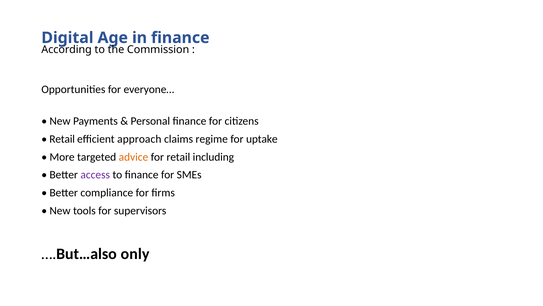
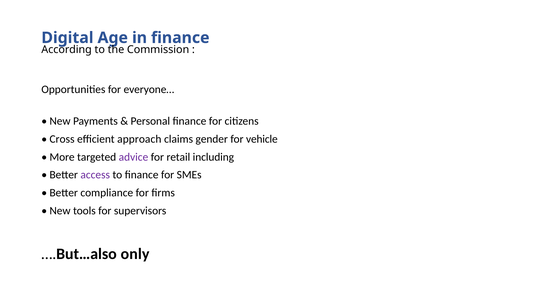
Retail: Retail -> Cross (62, 139)
regime: regime -> gender (212, 139)
uptake: uptake -> vehicle (262, 139)
advice colour: orange -> purple (133, 157)
